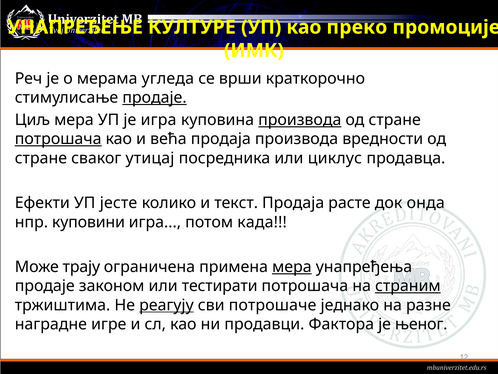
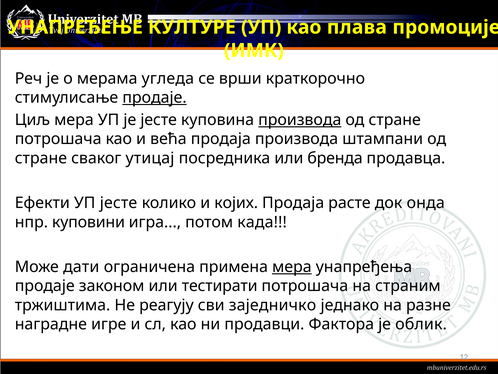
преко: преко -> плава (357, 27)
је игра: игра -> јесте (159, 120)
потрошача underline: present -> none (58, 139)
вредности: вредности -> штампани (383, 139)
циклус: циклус -> бренда (335, 158)
текст: текст -> којих (236, 203)
трају: трају -> дати (81, 267)
страним underline: present -> none (408, 286)
реагују underline: present -> none (166, 305)
потрошаче: потрошаче -> заједничко (272, 305)
њеног: њеног -> облик (421, 324)
